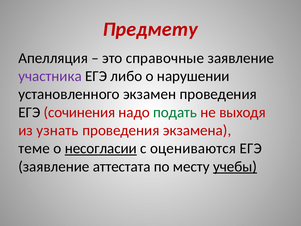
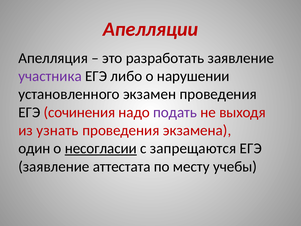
Предмету: Предмету -> Апелляции (150, 29)
справочные: справочные -> разработать (165, 58)
подать colour: green -> purple (175, 112)
теме: теме -> один (34, 148)
оцениваются: оцениваются -> запрещаются (193, 148)
учебы underline: present -> none (235, 166)
